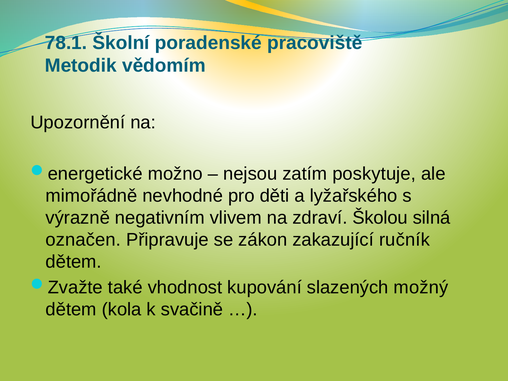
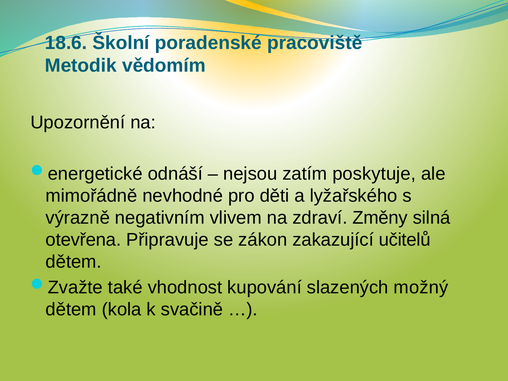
78.1: 78.1 -> 18.6 (66, 43)
možno: možno -> odnáší (175, 174)
Školou: Školou -> Změny (380, 218)
označen: označen -> otevřena (83, 240)
ručník: ručník -> učitelů (405, 240)
